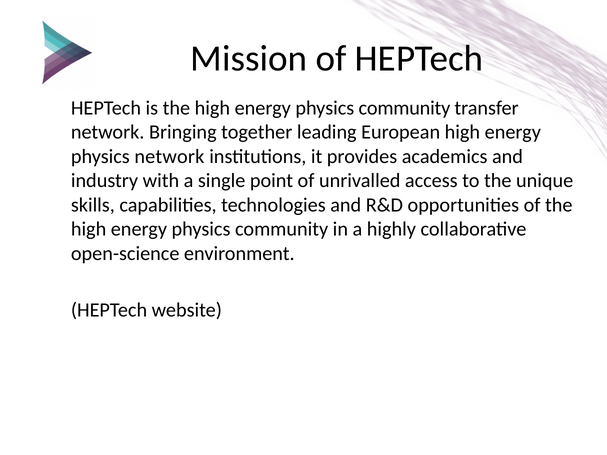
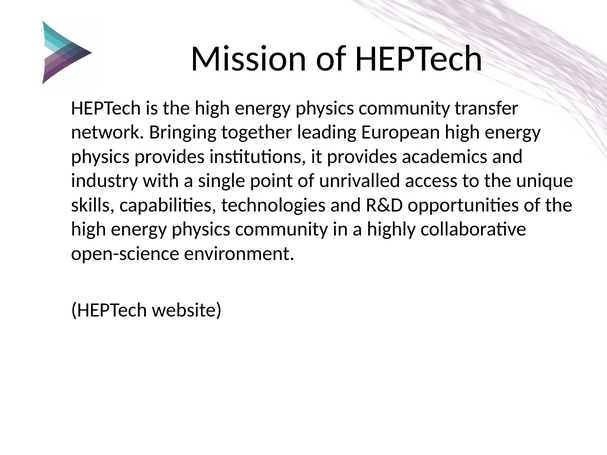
physics network: network -> provides (170, 157)
